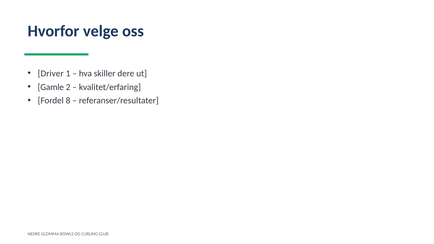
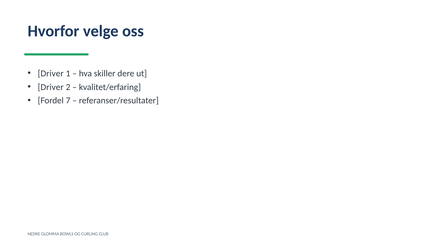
Gamle: Gamle -> Driver (51, 87)
8: 8 -> 7 (68, 101)
